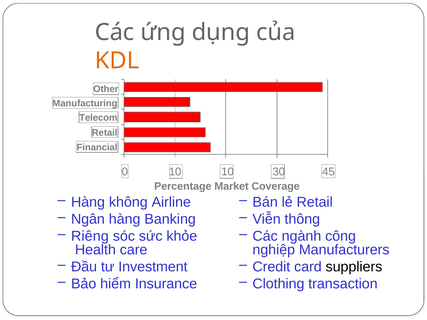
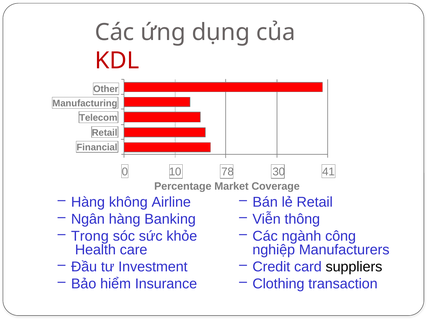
KDL colour: orange -> red (117, 61)
10 10: 10 -> 78 (228, 172)
45: 45 -> 41 (328, 172)
Riêng: Riêng -> Trong (90, 236)
